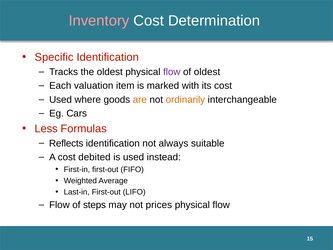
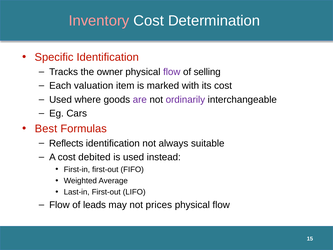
the oldest: oldest -> owner (110, 72)
of oldest: oldest -> selling (207, 72)
are colour: orange -> purple (140, 100)
ordinarily colour: orange -> purple (185, 100)
Less: Less -> Best (46, 129)
steps: steps -> leads (95, 205)
